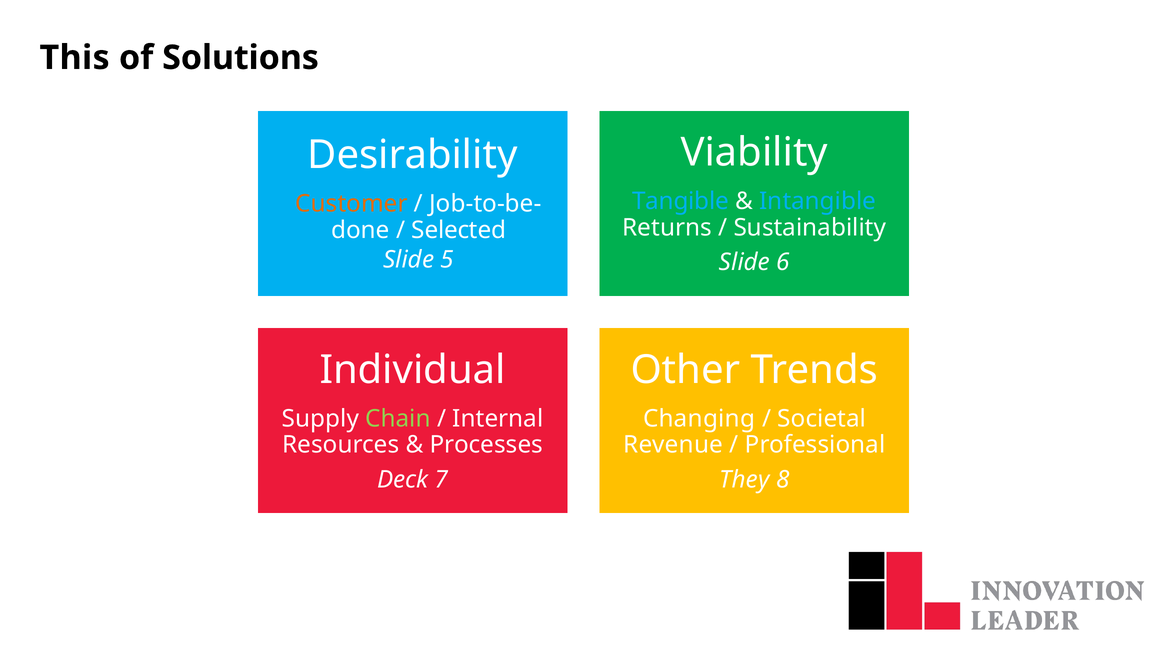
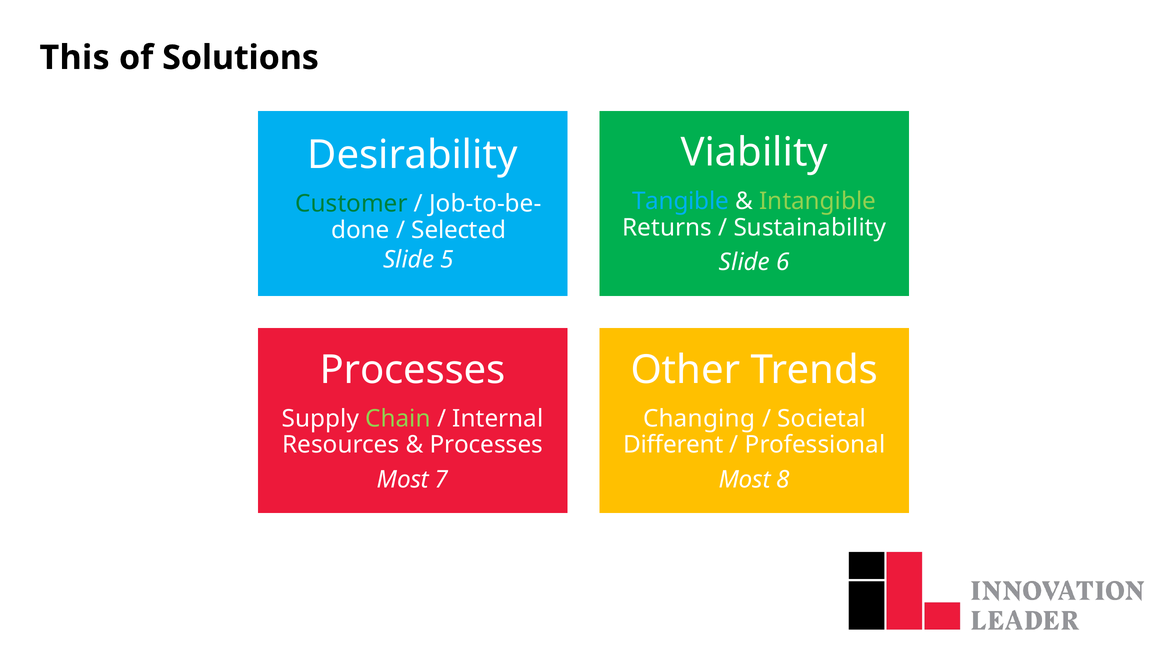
Intangible colour: light blue -> light green (818, 201)
Customer colour: orange -> green (352, 204)
Individual: Individual -> Processes (413, 370)
Revenue: Revenue -> Different (673, 445)
Deck: Deck -> Most (403, 480)
They: They -> Most (745, 480)
